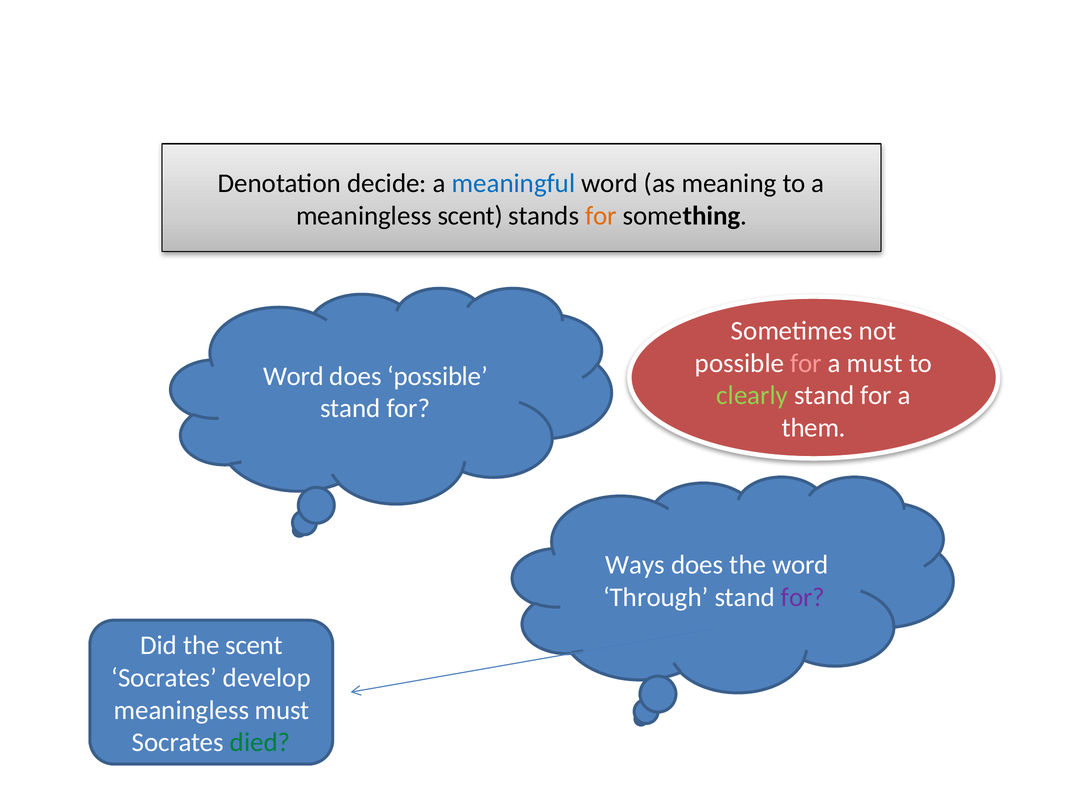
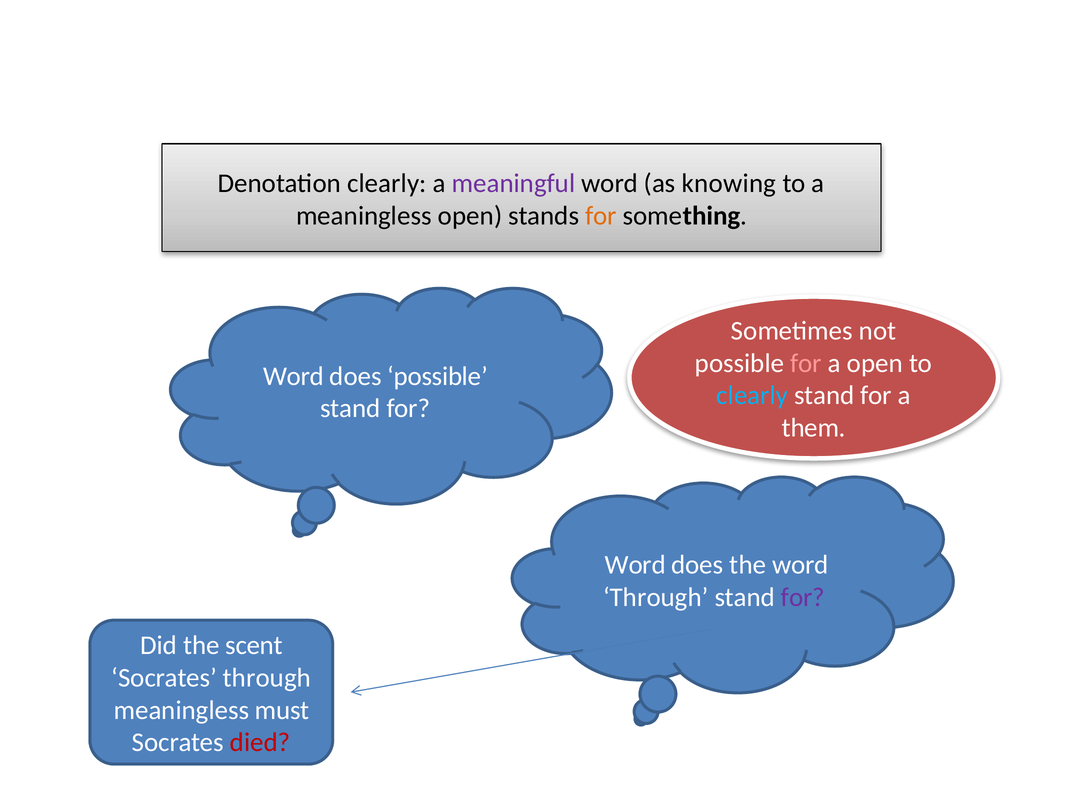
Denotation decide: decide -> clearly (387, 183)
meaningful colour: blue -> purple (514, 183)
meaning: meaning -> knowing (729, 183)
meaningless scent: scent -> open (470, 216)
a must: must -> open (875, 363)
clearly colour: light green -> light blue (752, 396)
Ways: Ways -> Word (635, 565)
Socrates develop: develop -> through (267, 678)
died colour: green -> red (260, 743)
